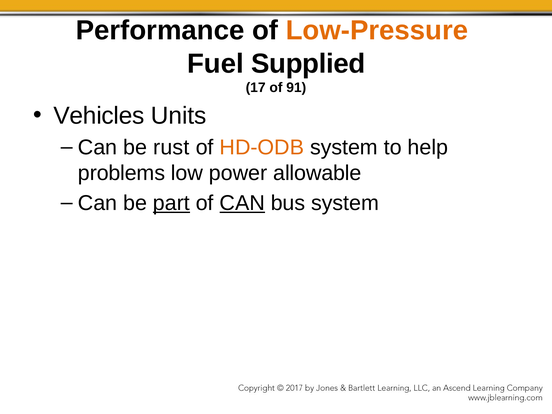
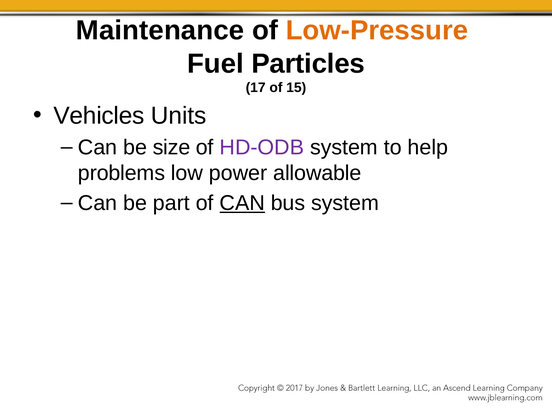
Performance: Performance -> Maintenance (160, 30)
Supplied: Supplied -> Particles (308, 64)
91: 91 -> 15 (296, 87)
rust: rust -> size (172, 147)
HD-ODB colour: orange -> purple (262, 147)
part underline: present -> none (171, 203)
